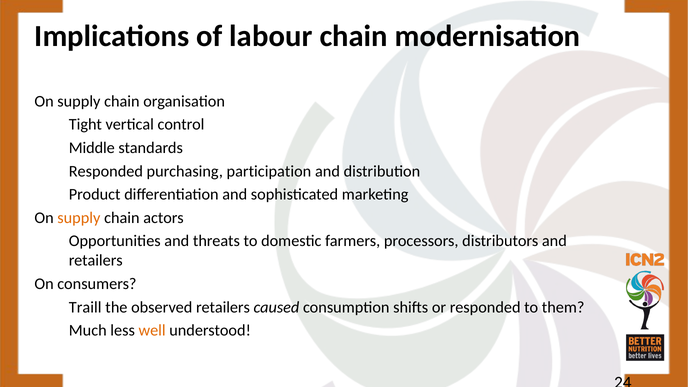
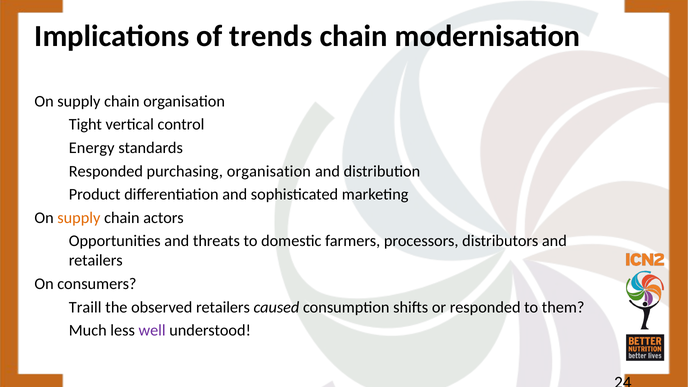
labour: labour -> trends (271, 36)
Middle: Middle -> Energy (92, 148)
purchasing participation: participation -> organisation (269, 171)
well colour: orange -> purple (152, 331)
